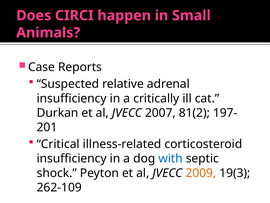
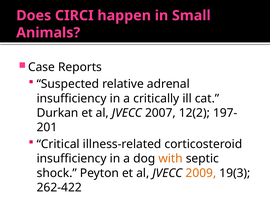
81(2: 81(2 -> 12(2 (194, 113)
with colour: blue -> orange (171, 158)
262-109: 262-109 -> 262-422 (59, 187)
